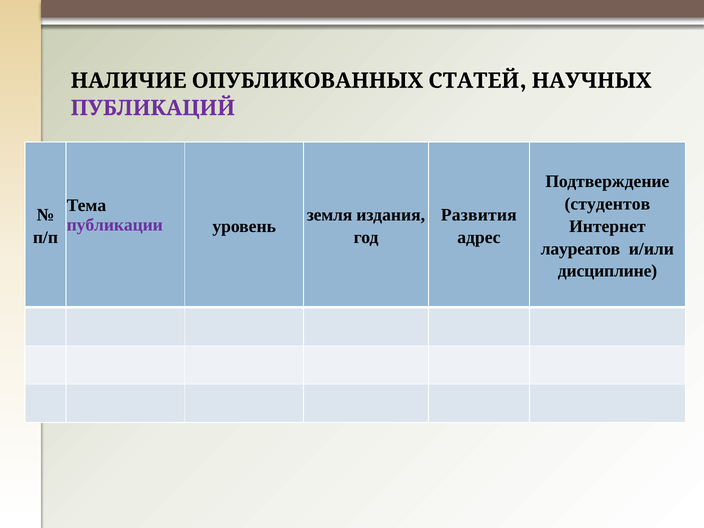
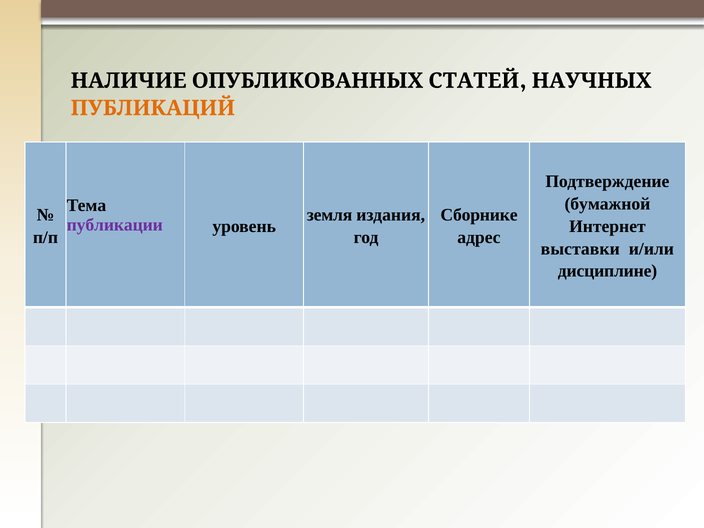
ПУБЛИКАЦИЙ colour: purple -> orange (153, 108)
студентов: студентов -> бумажной (607, 204)
Развития: Развития -> Сборнике (479, 215)
лауреатов: лауреатов -> выставки (580, 249)
